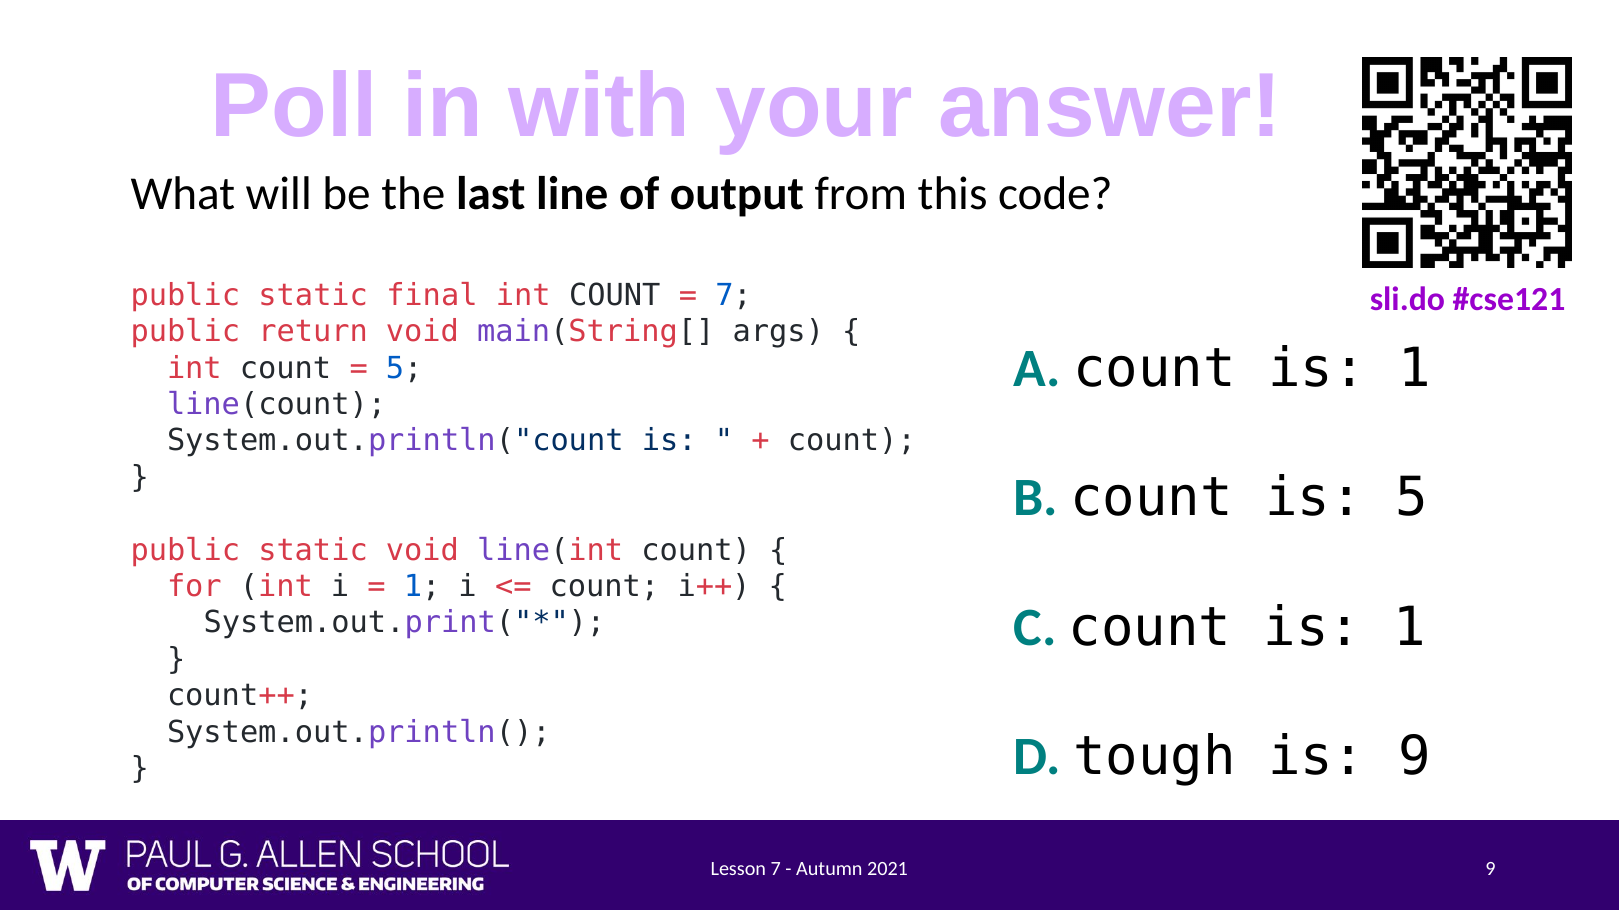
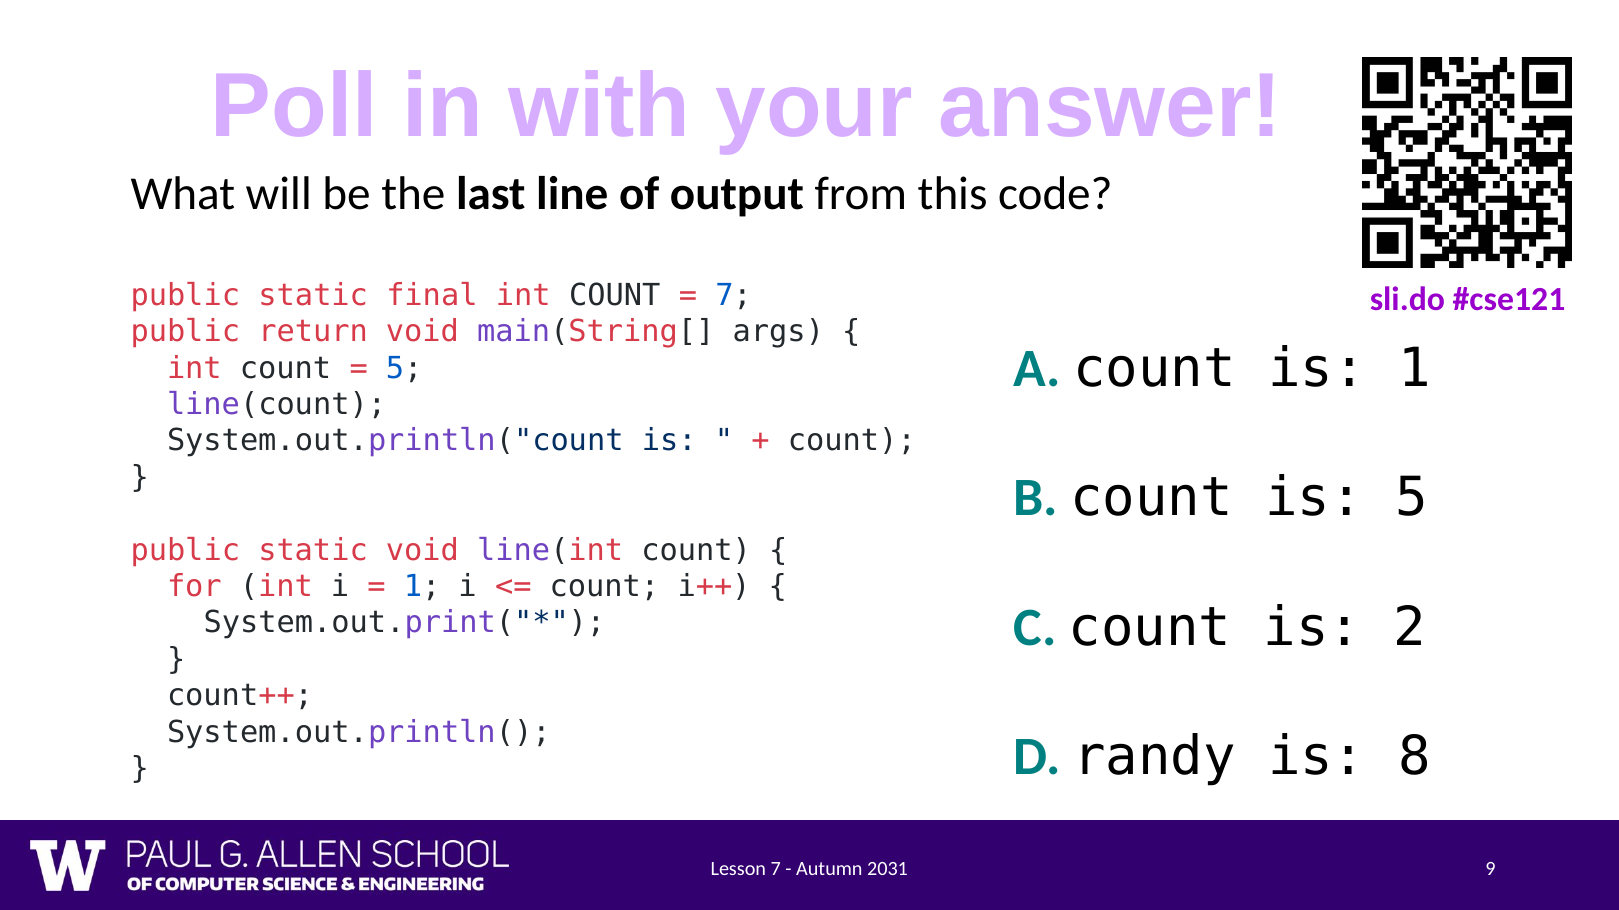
C count is 1: 1 -> 2 (1410, 628)
tough: tough -> randy (1154, 757)
is 9: 9 -> 8 (1414, 757)
2021: 2021 -> 2031 (888, 869)
